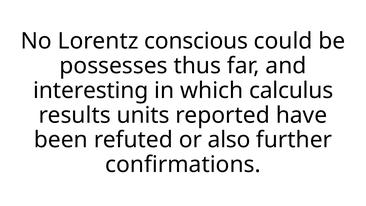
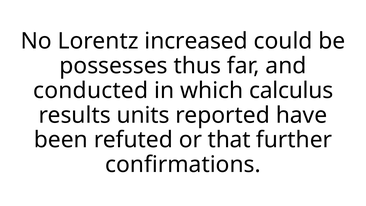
conscious: conscious -> increased (196, 41)
interesting: interesting -> conducted (91, 90)
also: also -> that (229, 140)
